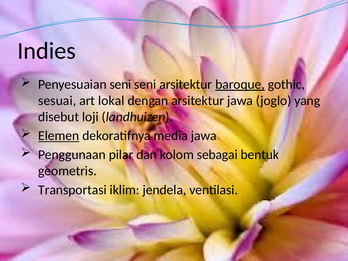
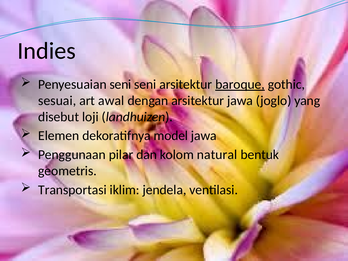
lokal: lokal -> awal (111, 101)
Elemen underline: present -> none (59, 136)
media: media -> model (171, 136)
sebagai: sebagai -> natural (217, 155)
